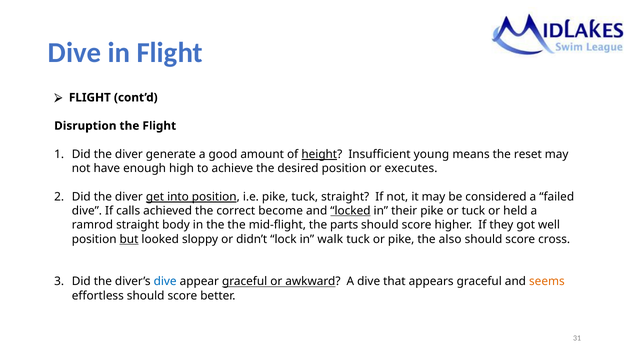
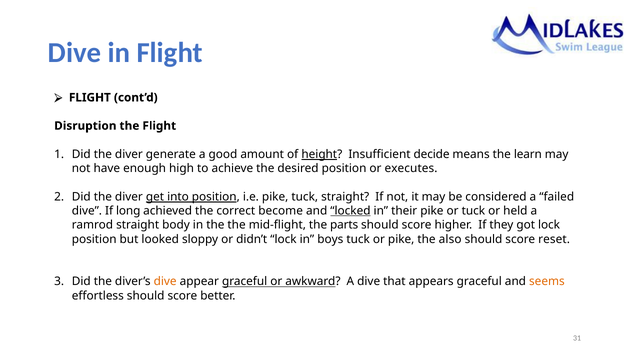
young: young -> decide (432, 154)
reset: reset -> learn (528, 154)
calls: calls -> long (128, 211)
got well: well -> lock (549, 225)
but underline: present -> none (129, 239)
walk: walk -> boys (330, 239)
cross: cross -> reset (554, 239)
dive colour: blue -> orange (165, 281)
